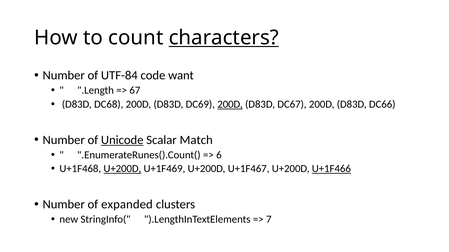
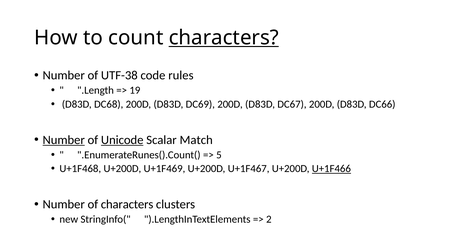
UTF-84: UTF-84 -> UTF-38 (119, 76)
want: want -> rules (181, 76)
67: 67 -> 19 (135, 91)
200D underline: present -> none (230, 105)
Number underline: none -> present (64, 140)
6: 6 -> 5 (219, 155)
U+200D underline: present -> none (122, 169)
of expanded: expanded -> characters (127, 205)
7: 7 -> 2 (269, 220)
